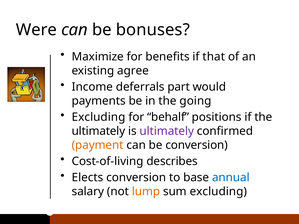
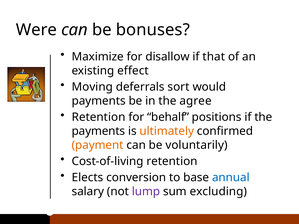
benefits: benefits -> disallow (168, 57)
agree: agree -> effect (133, 71)
Income: Income -> Moving (92, 87)
part: part -> sort (179, 87)
going: going -> agree (196, 101)
Excluding: Excluding -> Retention (99, 117)
ultimately: ultimately -> payments (98, 131)
ultimately colour: purple -> orange (167, 131)
be conversion: conversion -> voluntarily (197, 145)
Cost-of-living describes: describes -> retention (172, 161)
lump colour: orange -> purple (146, 192)
